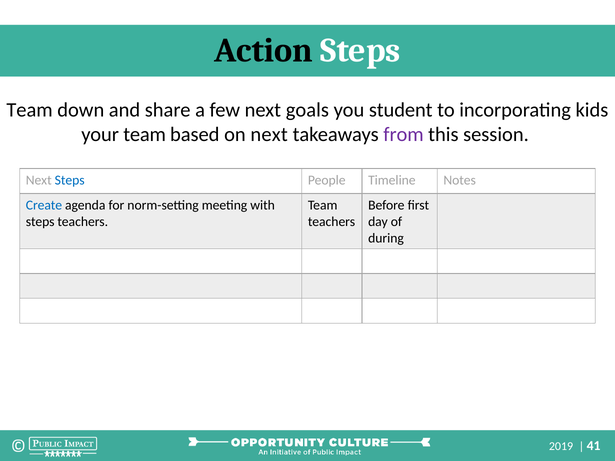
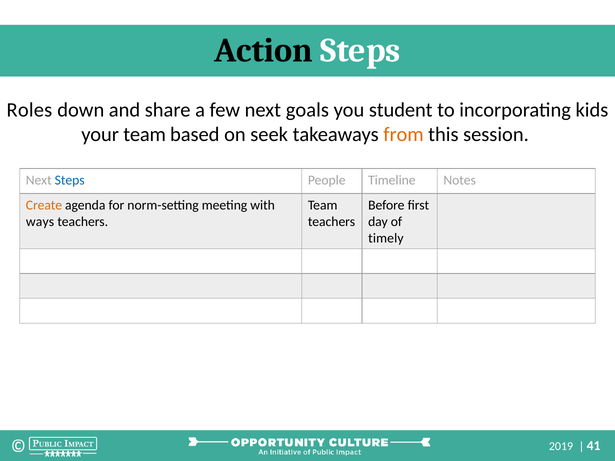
Team: Team -> Roles (29, 110)
on next: next -> seek (269, 134)
from colour: purple -> orange (404, 134)
Create colour: blue -> orange (44, 205)
steps: steps -> ways (40, 222)
during: during -> timely (386, 239)
